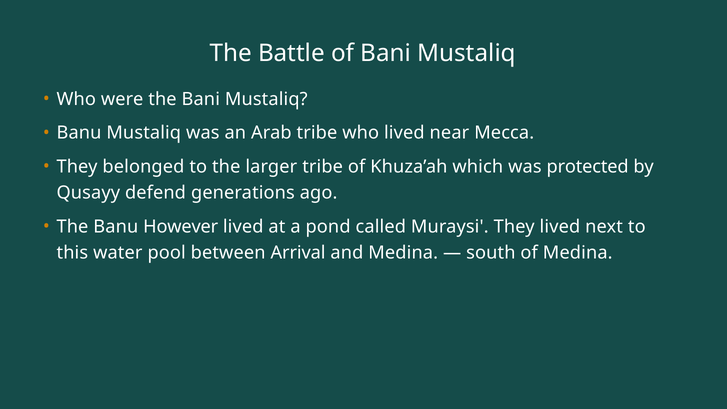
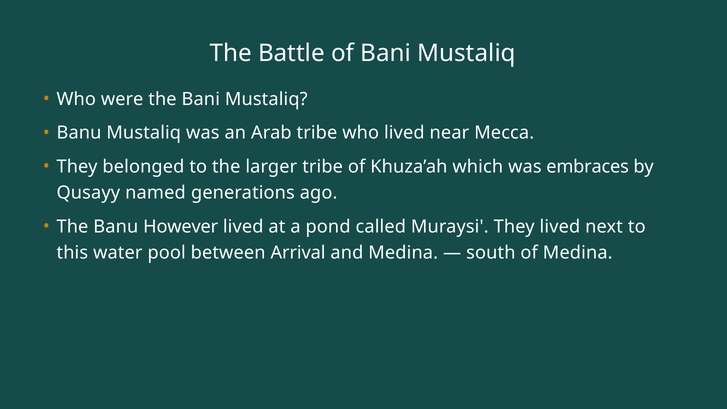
protected: protected -> embraces (588, 167)
defend: defend -> named (155, 193)
